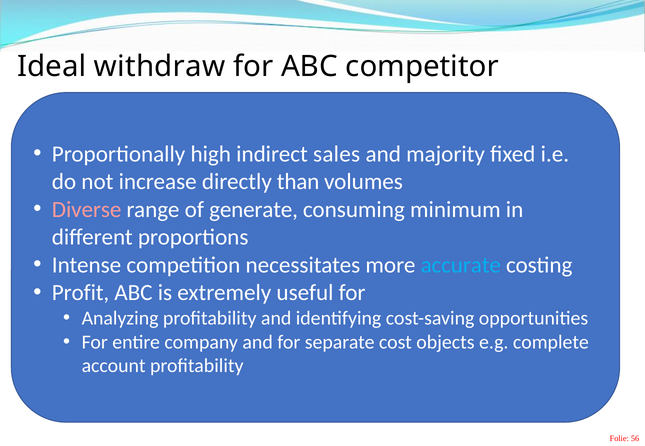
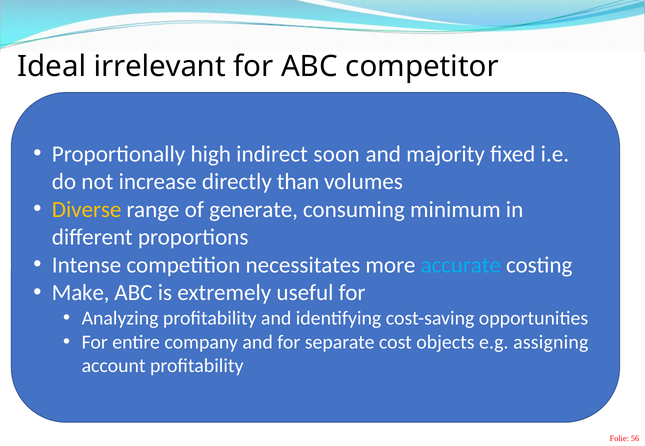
withdraw: withdraw -> irrelevant (160, 67)
sales: sales -> soon (337, 154)
Diverse colour: pink -> yellow (87, 210)
Profit: Profit -> Make (81, 293)
complete: complete -> assigning (551, 342)
